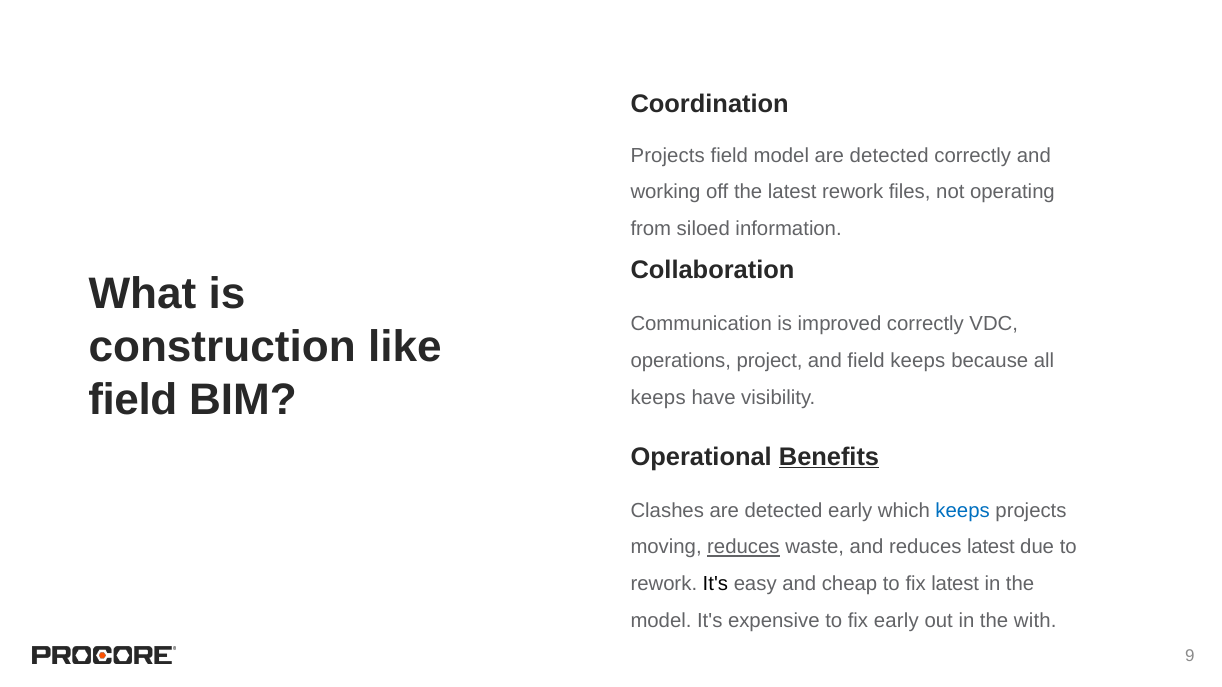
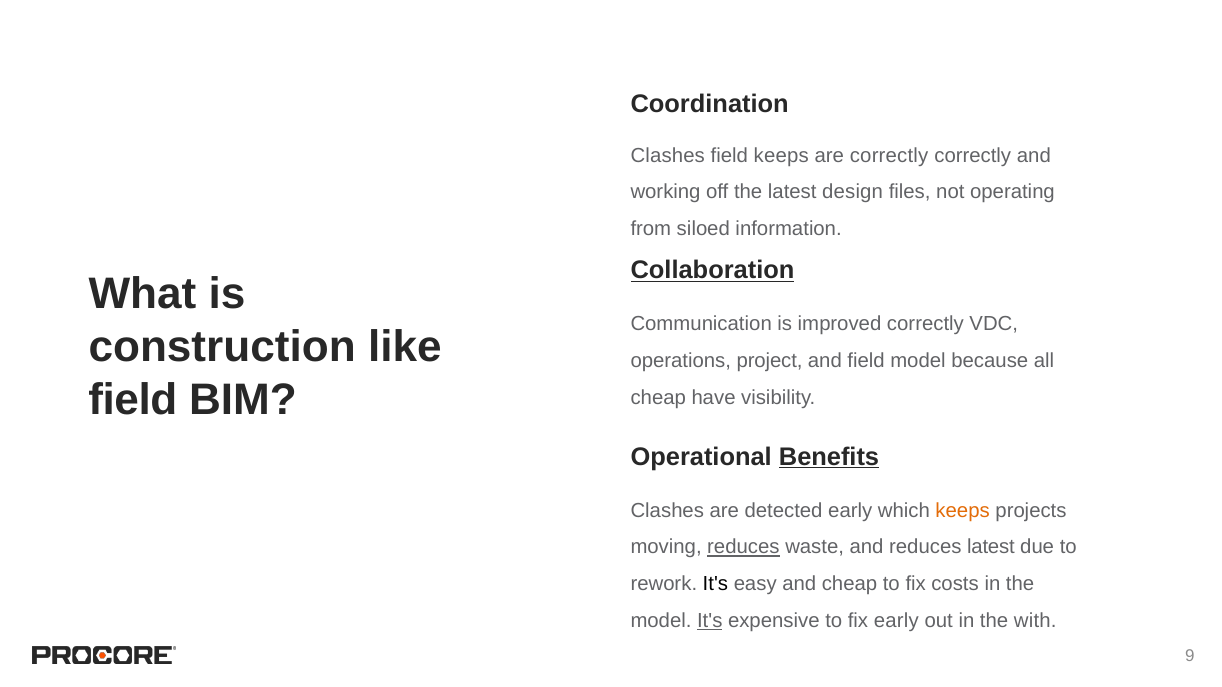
Projects: Projects -> Clashes (668, 156)
field model: model -> keeps (781, 156)
detected: detected -> correctly (889, 156)
latest rework: rework -> design (853, 192)
Collaboration underline: none -> present (712, 271)
field keeps: keeps -> model (918, 361)
keeps: keeps -> cheap (658, 398)
keeps colour: blue -> orange (963, 511)
fix latest: latest -> costs (955, 584)
It's underline: none -> present (710, 621)
